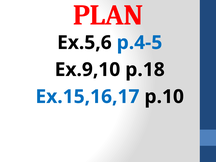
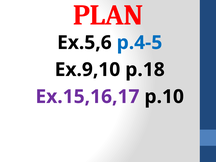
Ex.15,16,17 colour: blue -> purple (87, 97)
